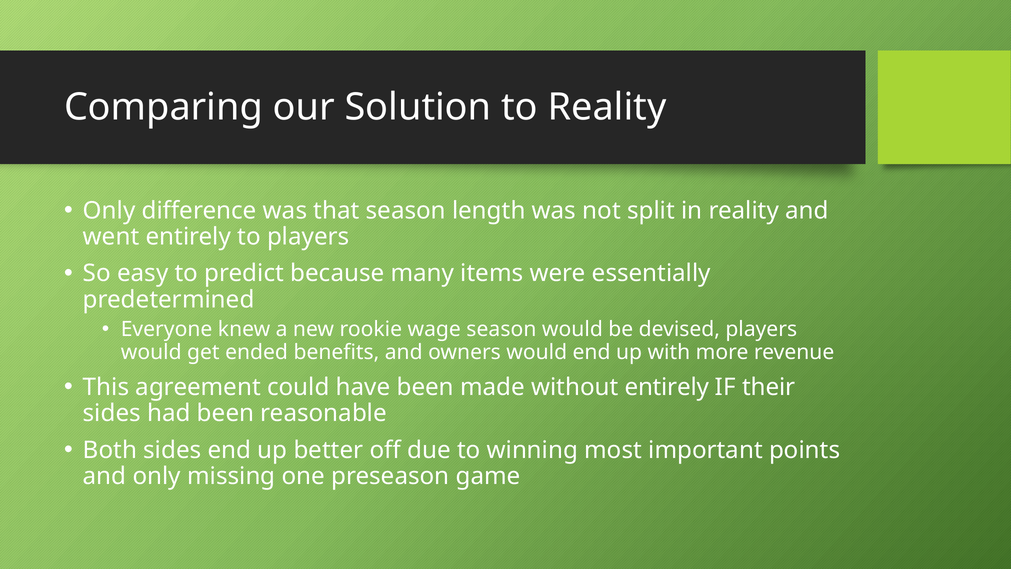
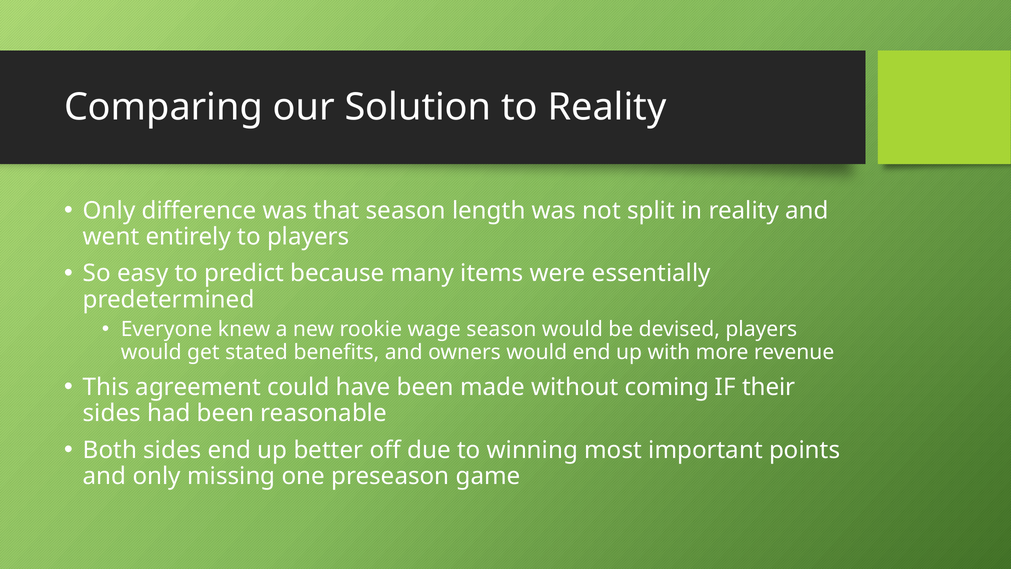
ended: ended -> stated (256, 352)
without entirely: entirely -> coming (667, 387)
